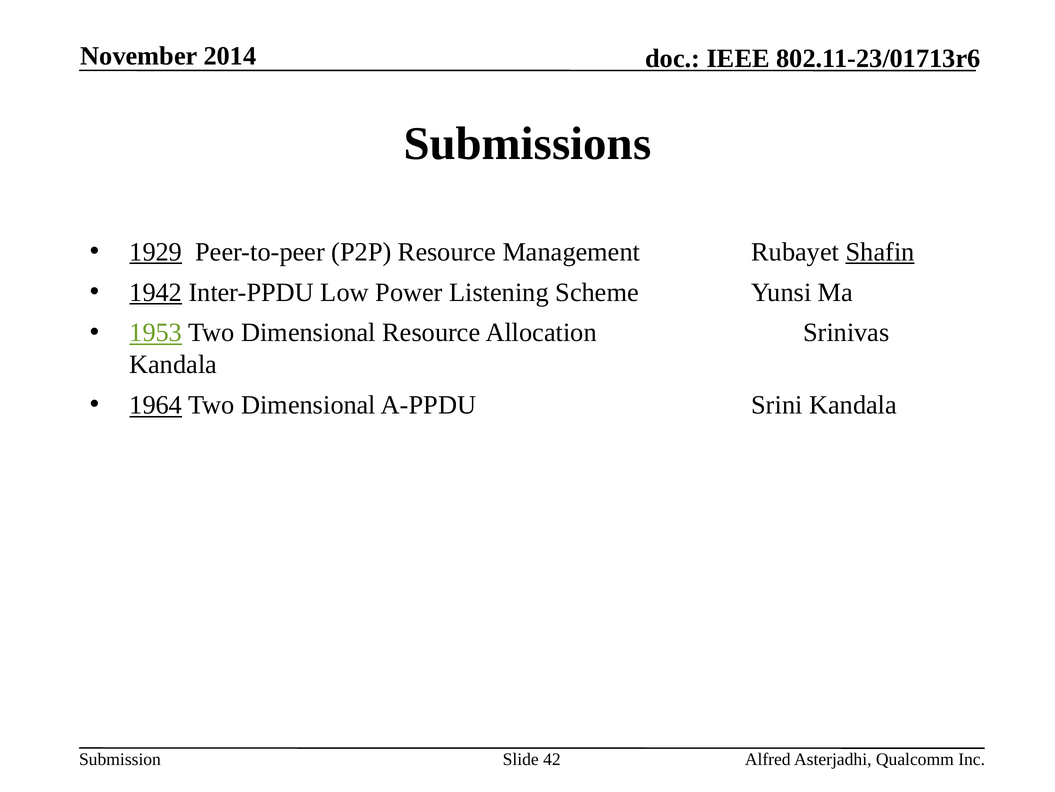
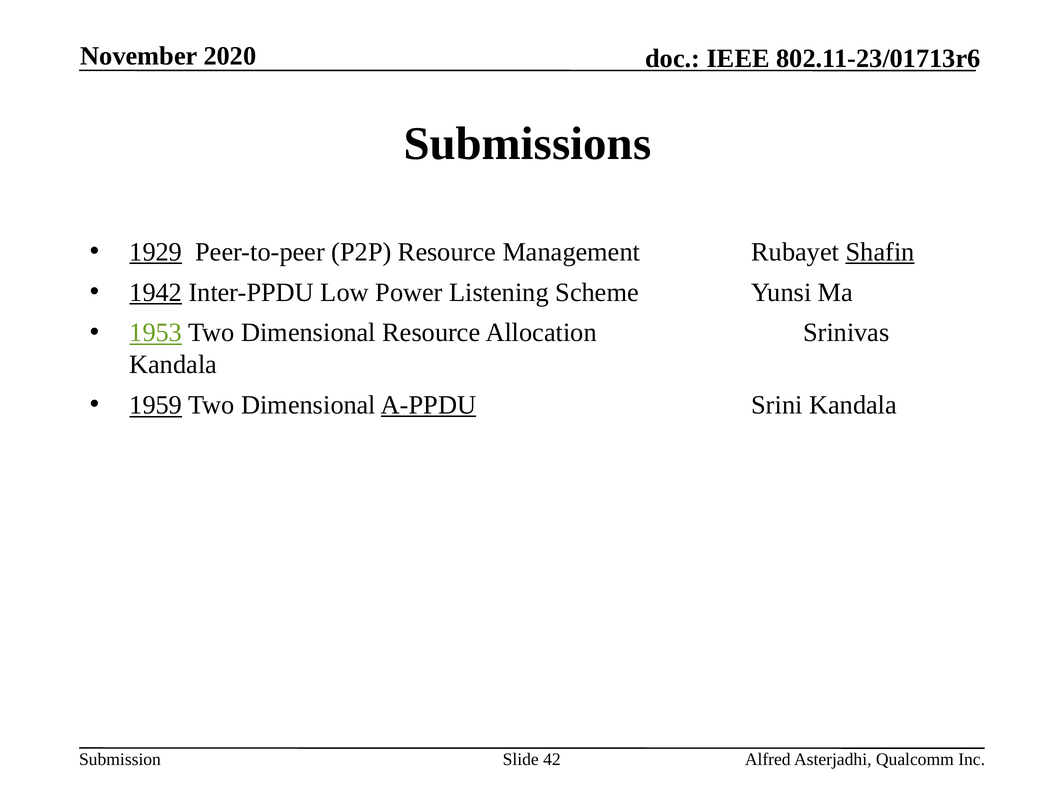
2014: 2014 -> 2020 (230, 56)
1964: 1964 -> 1959 (156, 405)
A-PPDU underline: none -> present (429, 405)
